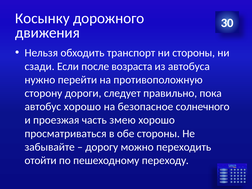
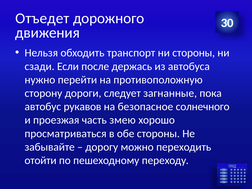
Косынку: Косынку -> Отъедет (42, 18)
возраста: возраста -> держась (132, 66)
правильно: правильно -> загнанные (170, 93)
автобус хорошо: хорошо -> рукавов (82, 107)
